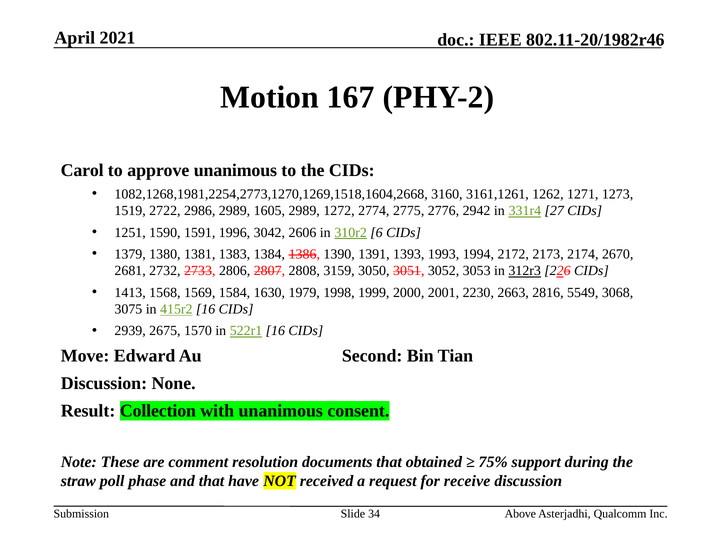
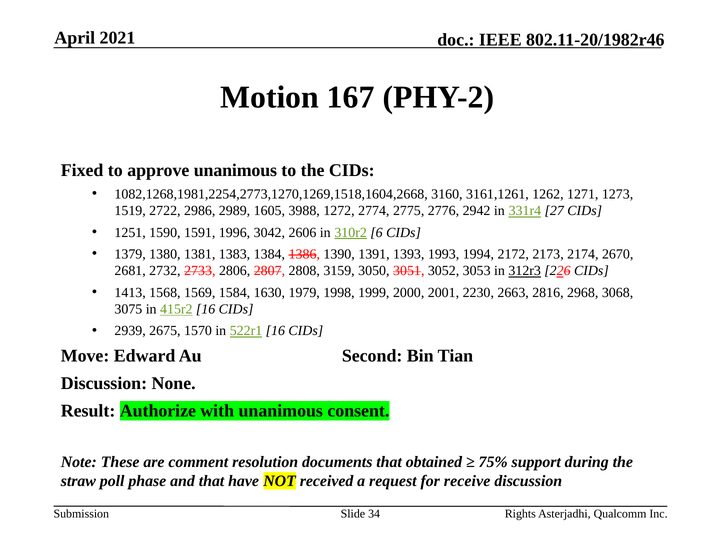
Carol: Carol -> Fixed (82, 170)
1605 2989: 2989 -> 3988 (304, 211)
5549: 5549 -> 2968 (583, 293)
Collection: Collection -> Authorize (158, 411)
Above: Above -> Rights (520, 514)
